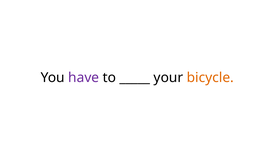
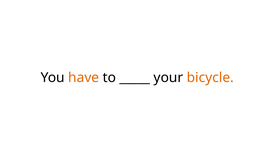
have colour: purple -> orange (84, 78)
